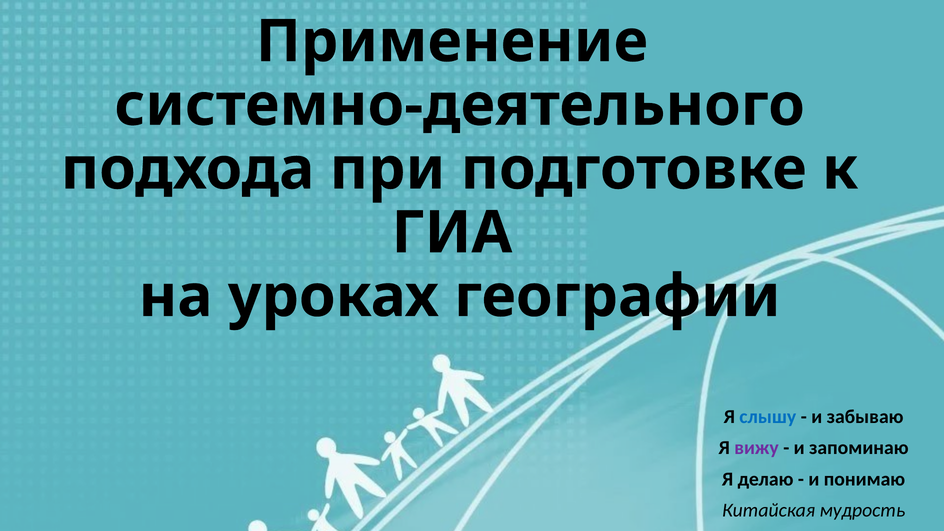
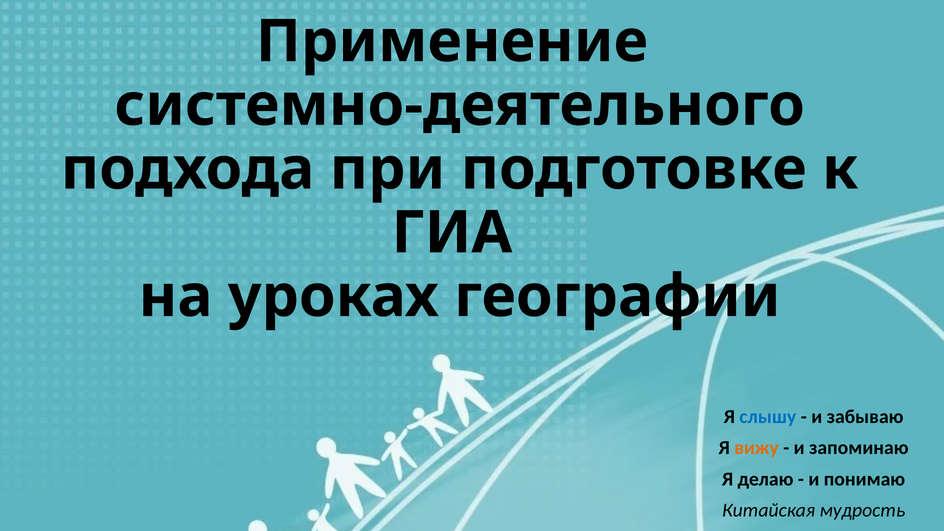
вижу colour: purple -> orange (757, 448)
